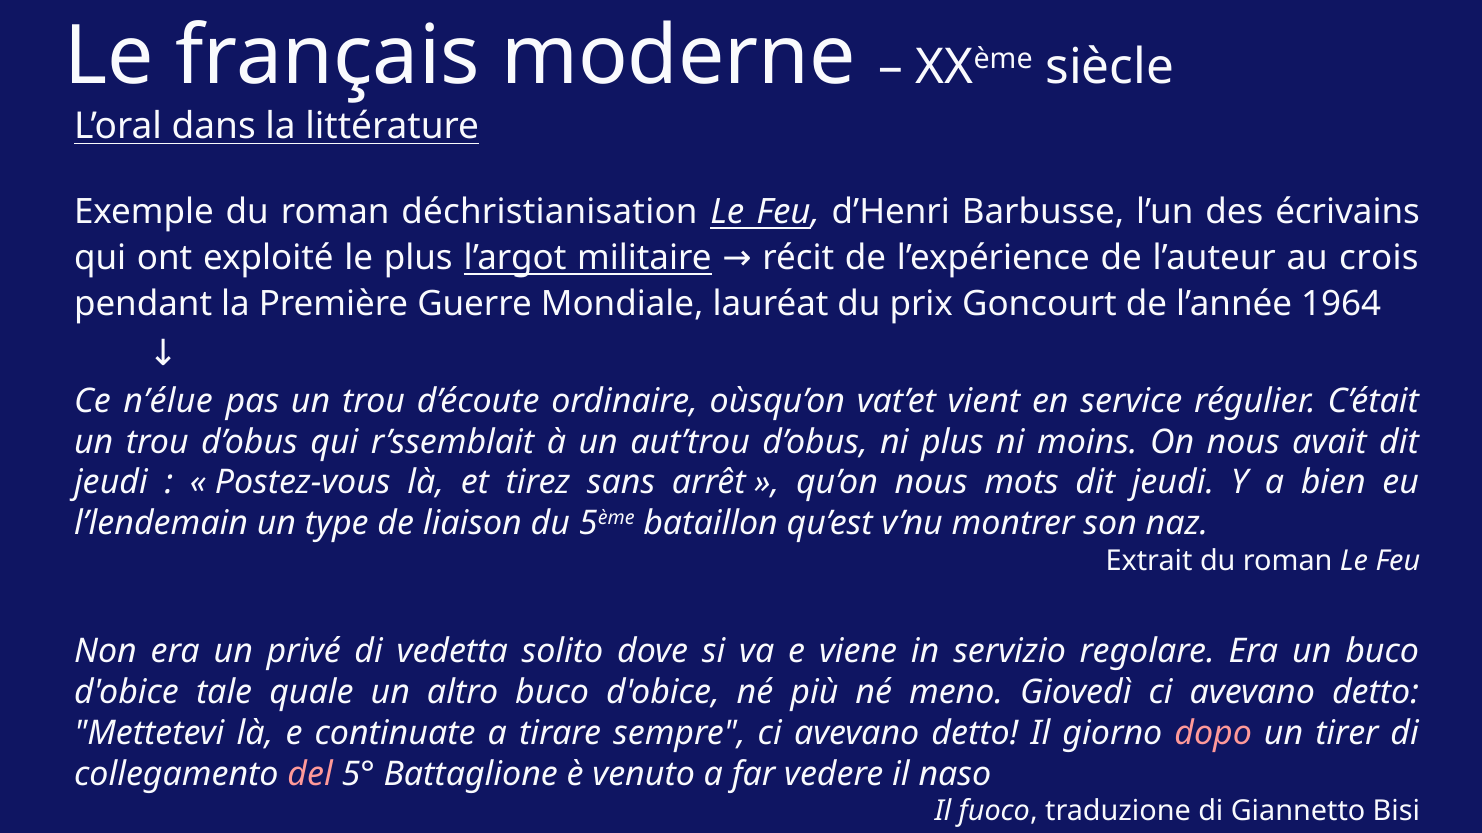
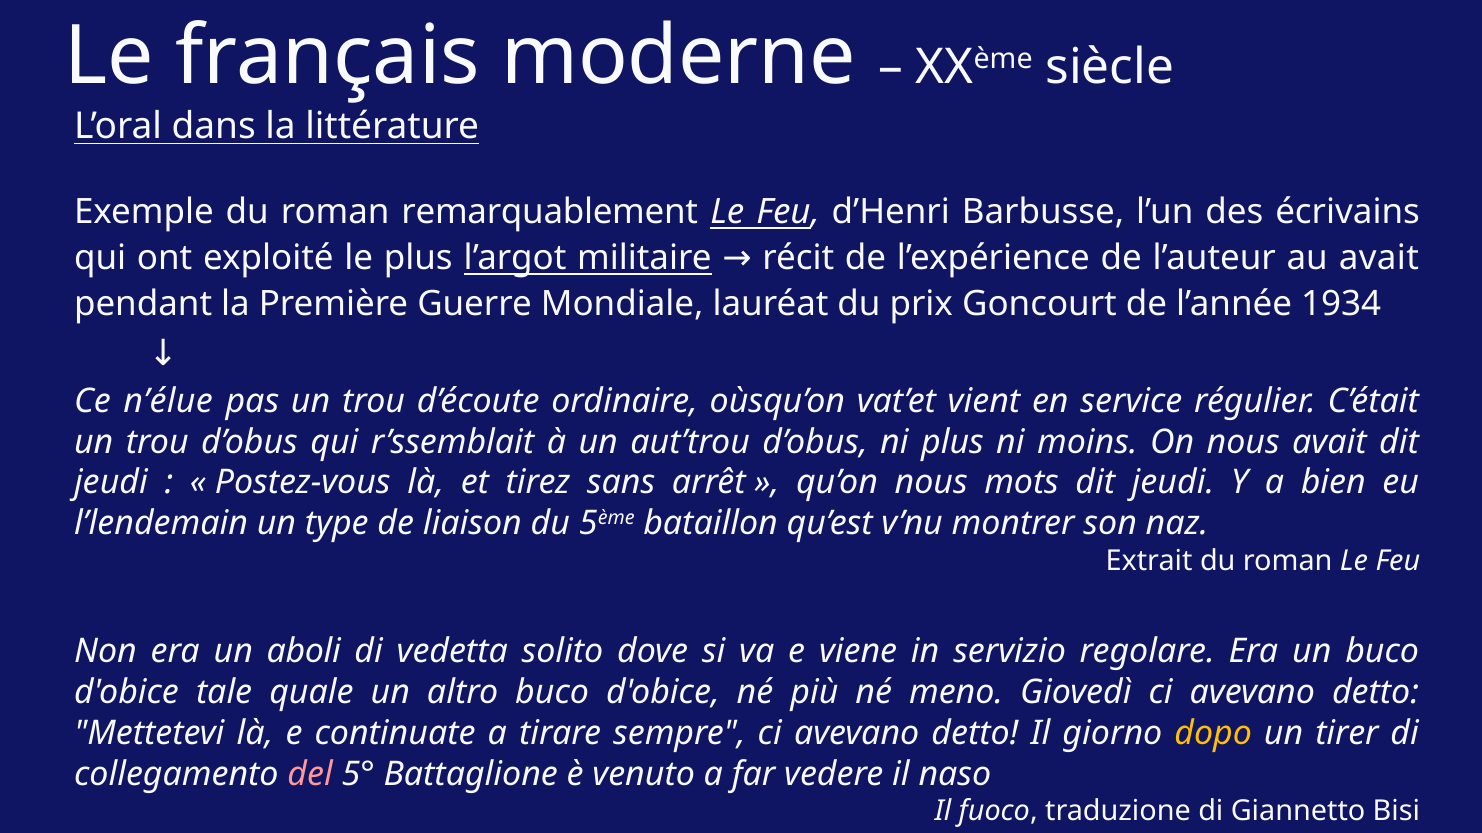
déchristianisation: déchristianisation -> remarquablement (550, 212)
au crois: crois -> avait (1379, 258)
1964: 1964 -> 1934 (1341, 305)
privé: privé -> aboli (304, 652)
dopo colour: pink -> yellow (1213, 734)
